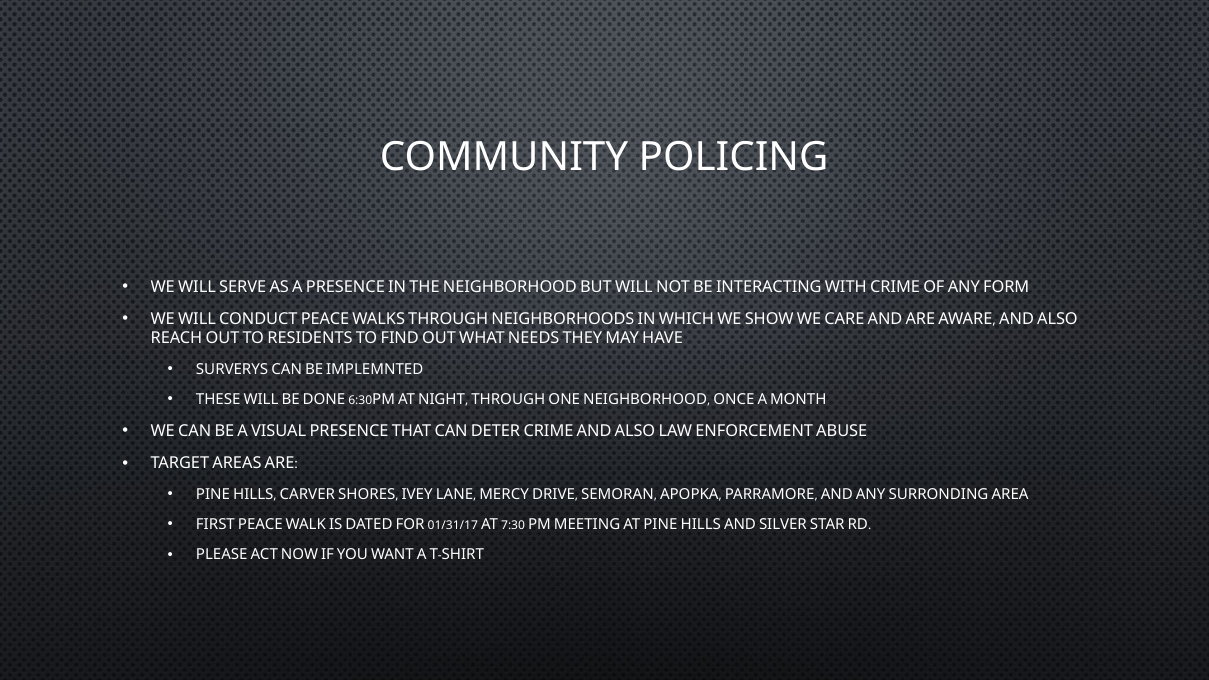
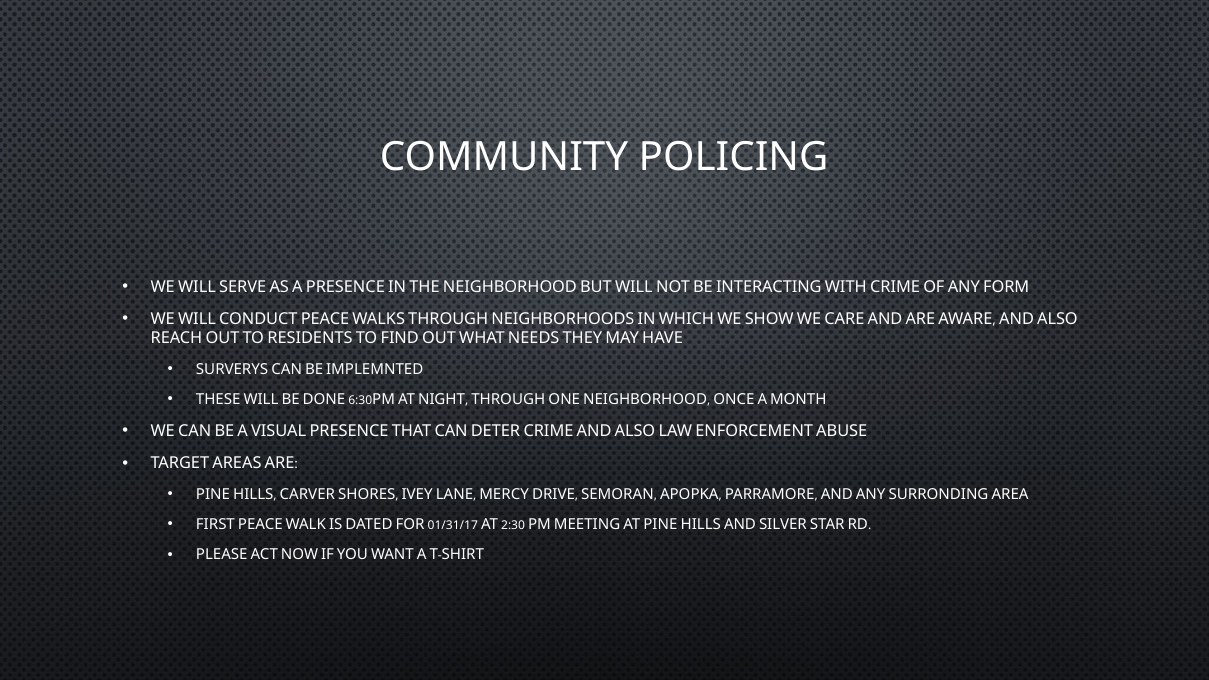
7:30: 7:30 -> 2:30 (513, 526)
